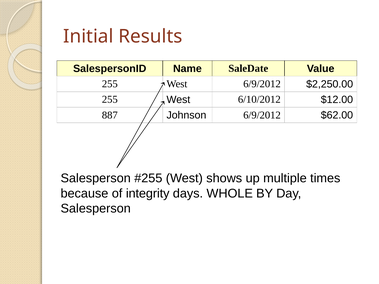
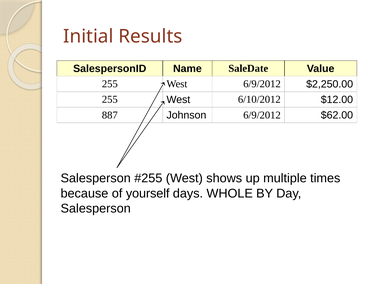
integrity: integrity -> yourself (148, 194)
